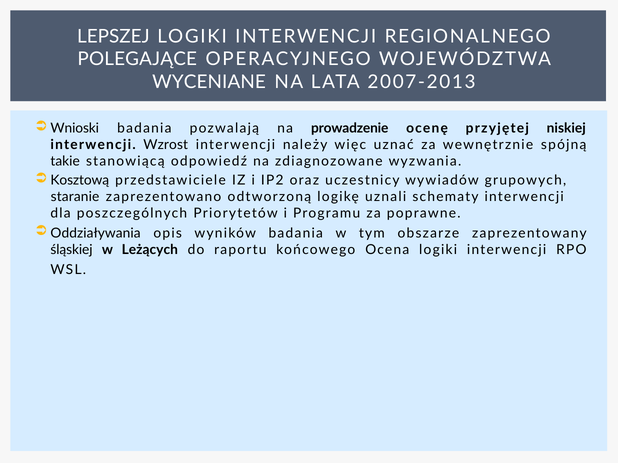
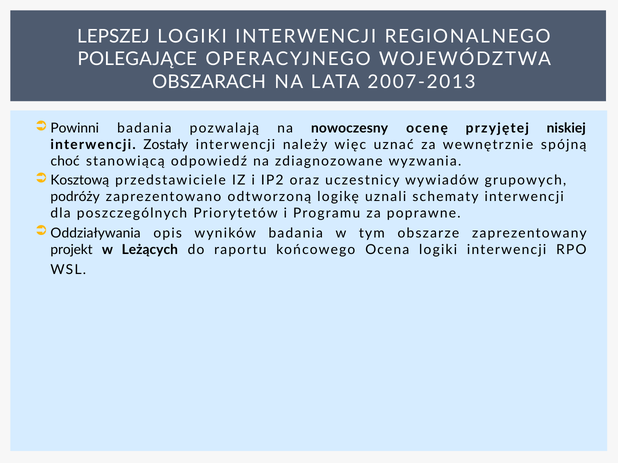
WYCENIANE: WYCENIANE -> OBSZARACH (209, 82)
Wnioski: Wnioski -> Powinni (75, 128)
prowadzenie: prowadzenie -> nowoczesny (350, 128)
Wzrost: Wzrost -> Zostały (166, 145)
takie: takie -> choć (65, 161)
staranie: staranie -> podróży (75, 197)
śląskiej: śląskiej -> projekt (72, 250)
